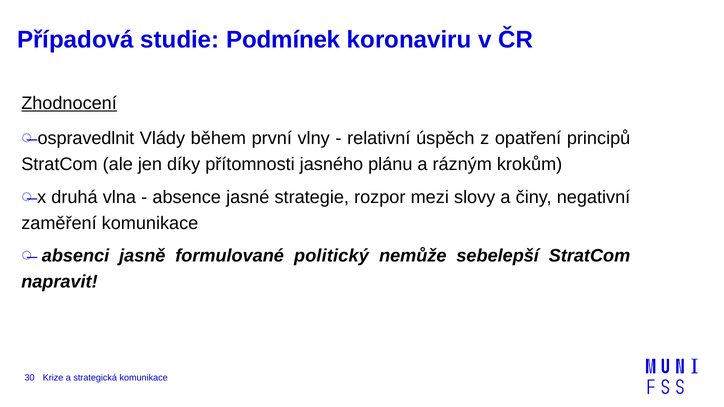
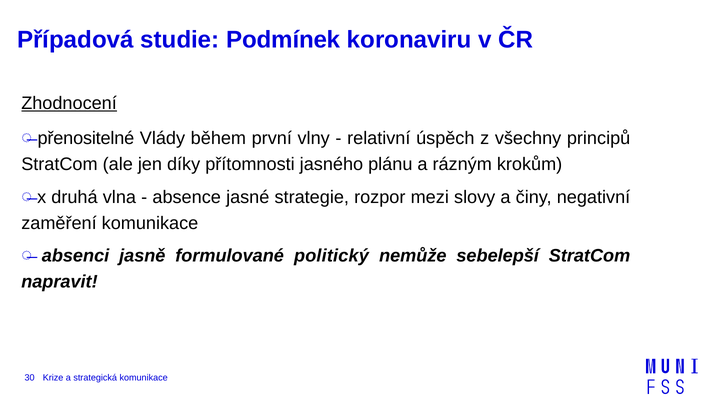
ospravedlnit: ospravedlnit -> přenositelné (86, 138)
opatření: opatření -> všechny (528, 138)
